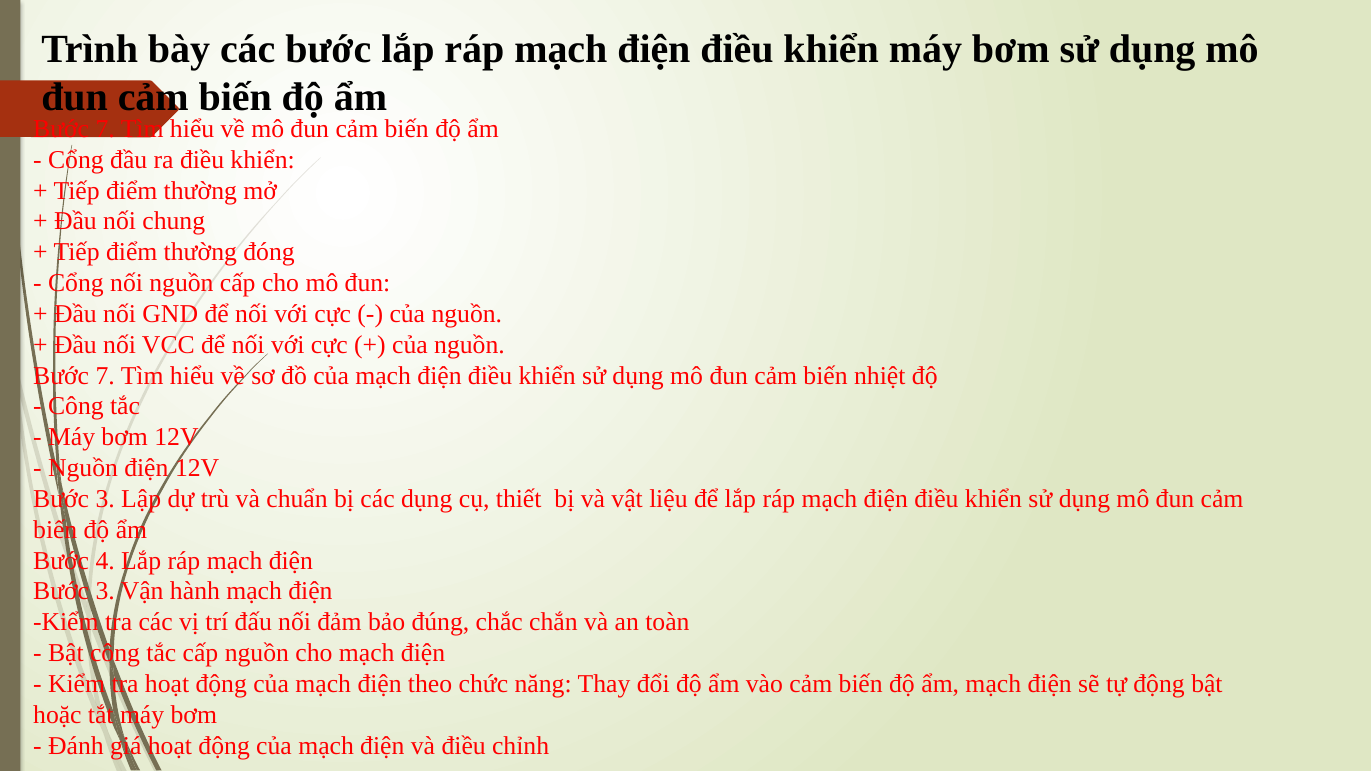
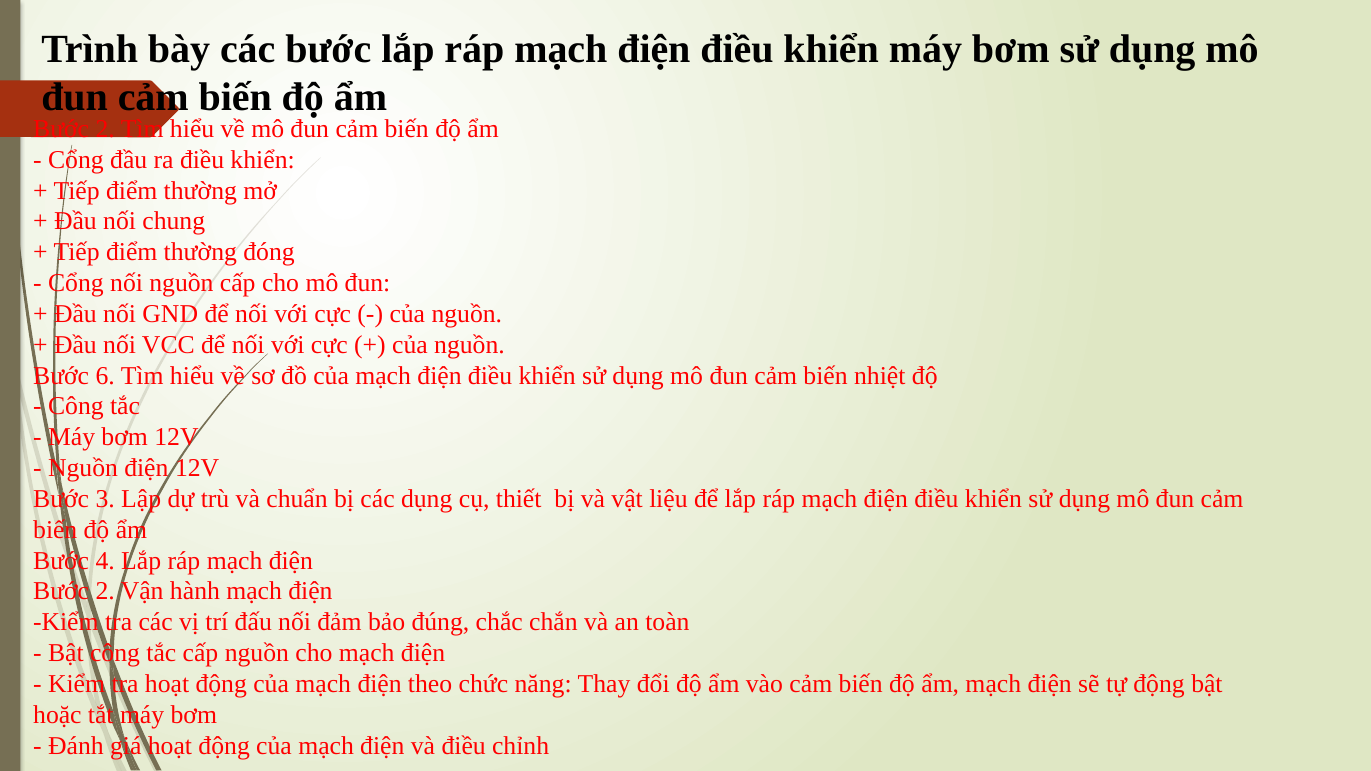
7: 7 -> 2 (105, 129)
7: 7 -> 6 (105, 376)
3: 3 -> 2 (105, 592)
